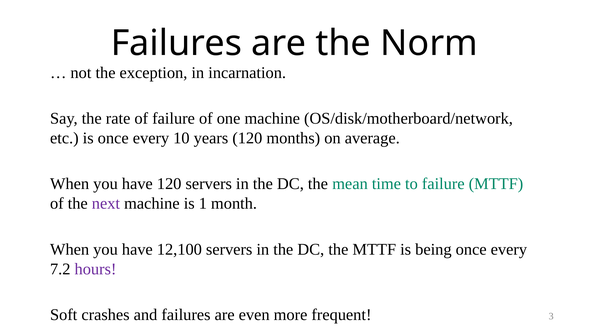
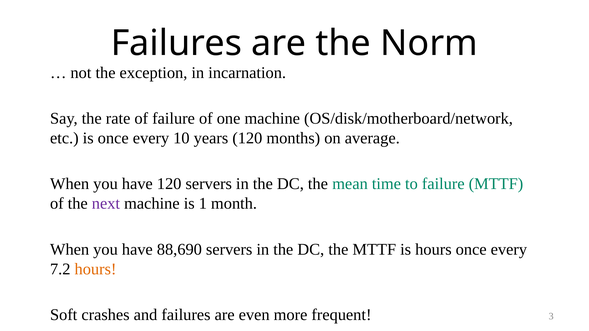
12,100: 12,100 -> 88,690 (179, 250)
is being: being -> hours (433, 250)
hours colour: purple -> orange (96, 269)
